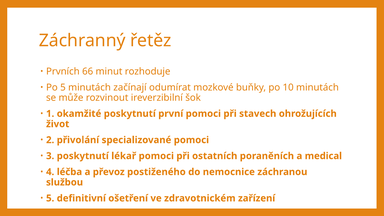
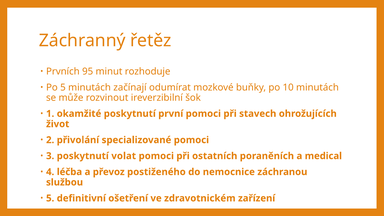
66: 66 -> 95 (88, 71)
lékař: lékař -> volat (124, 156)
